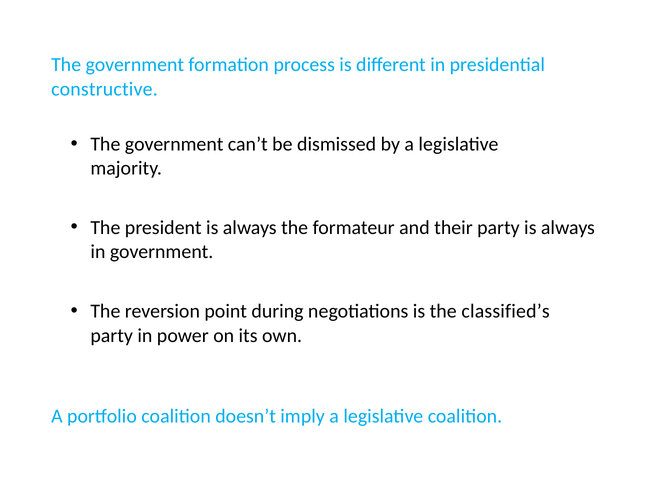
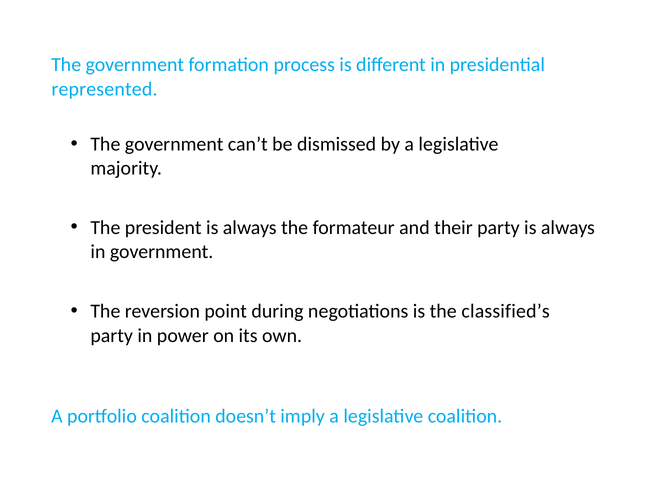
constructive: constructive -> represented (104, 89)
